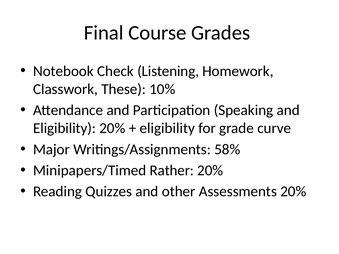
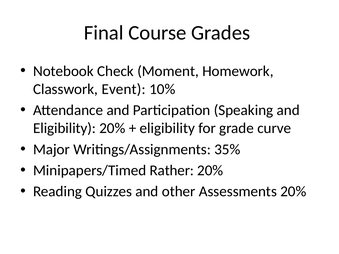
Listening: Listening -> Moment (168, 71)
These: These -> Event (124, 89)
58%: 58% -> 35% (227, 149)
